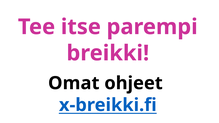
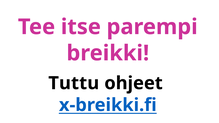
Omat: Omat -> Tuttu (74, 83)
